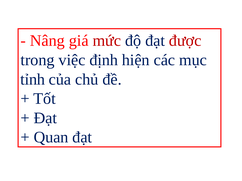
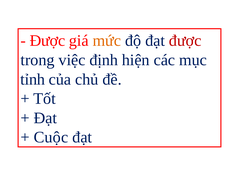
Nâng: Nâng -> Được (47, 41)
mức colour: red -> orange (107, 41)
Quan: Quan -> Cuộc (51, 138)
